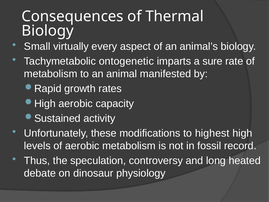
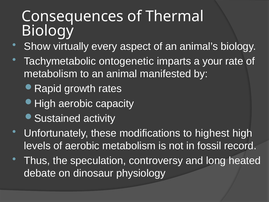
Small: Small -> Show (37, 46)
sure: sure -> your (213, 61)
